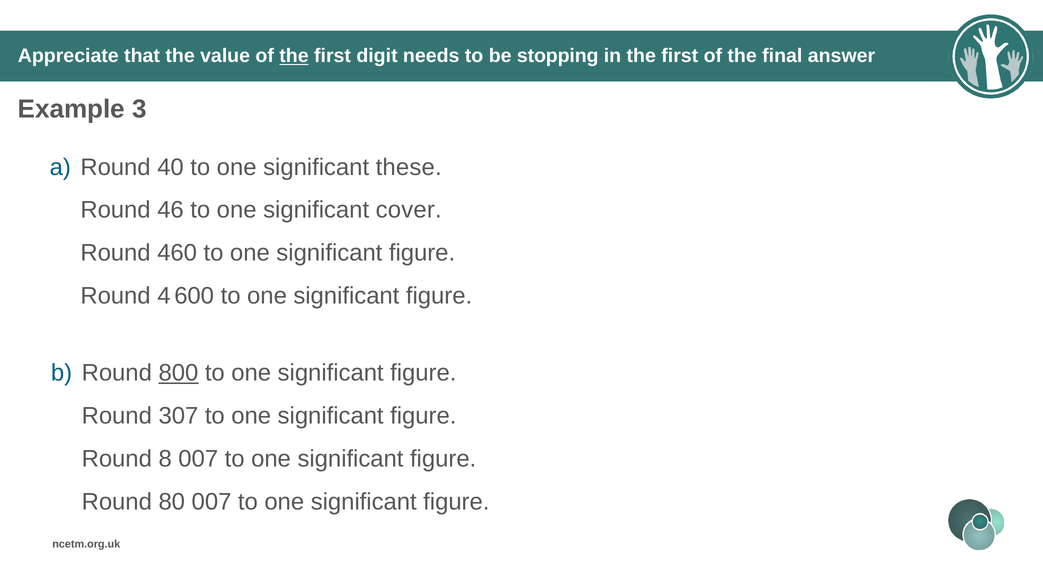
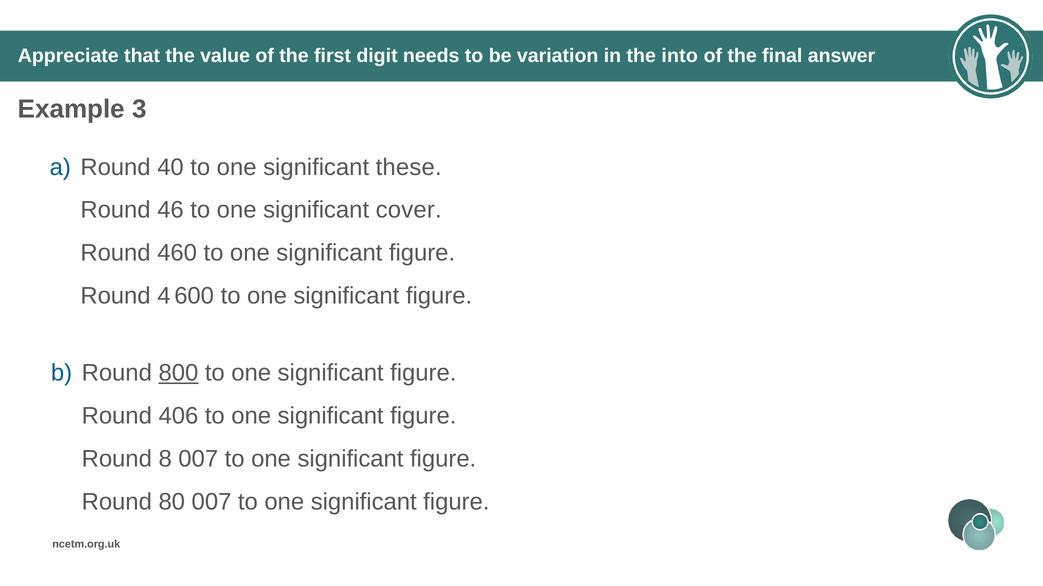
the underline: present -> none (294, 56)
stopping: stopping -> variation (558, 56)
in the first: first -> into (680, 56)
307: 307 -> 406 (178, 416)
